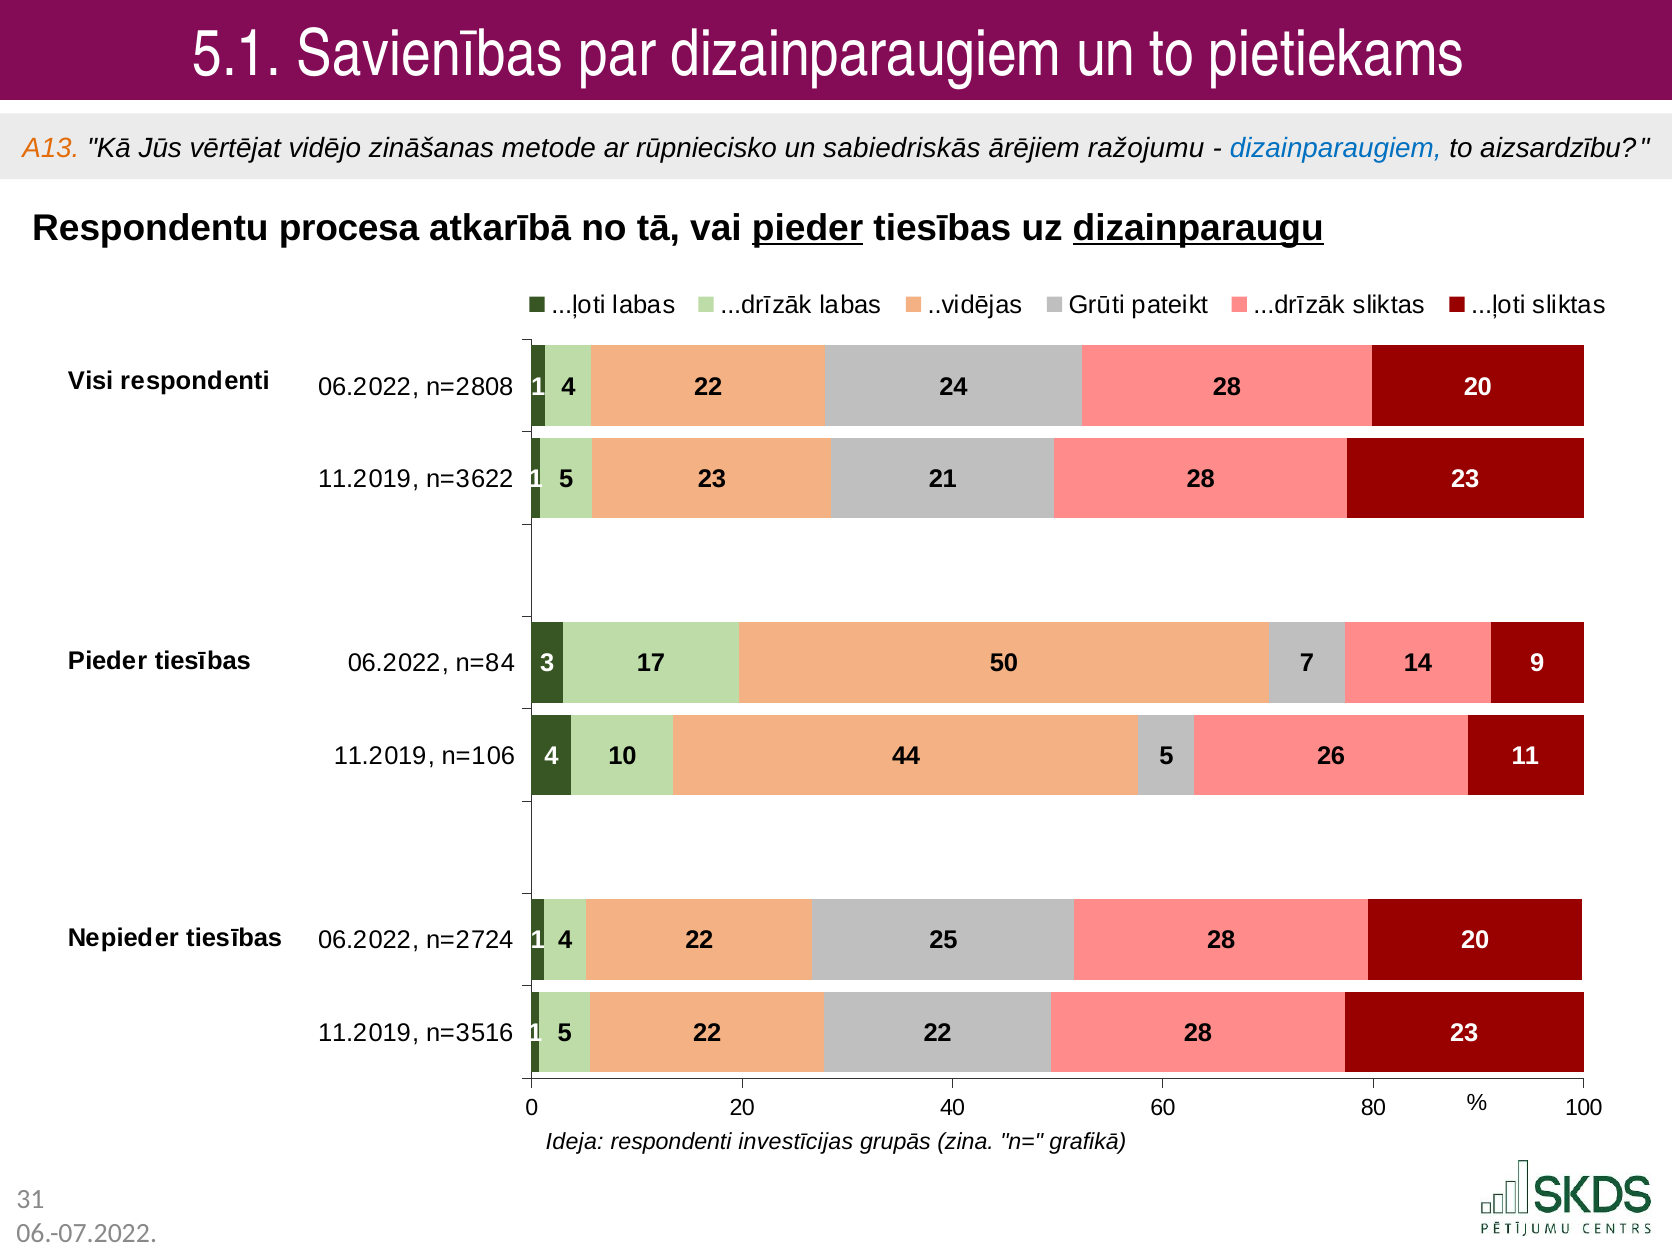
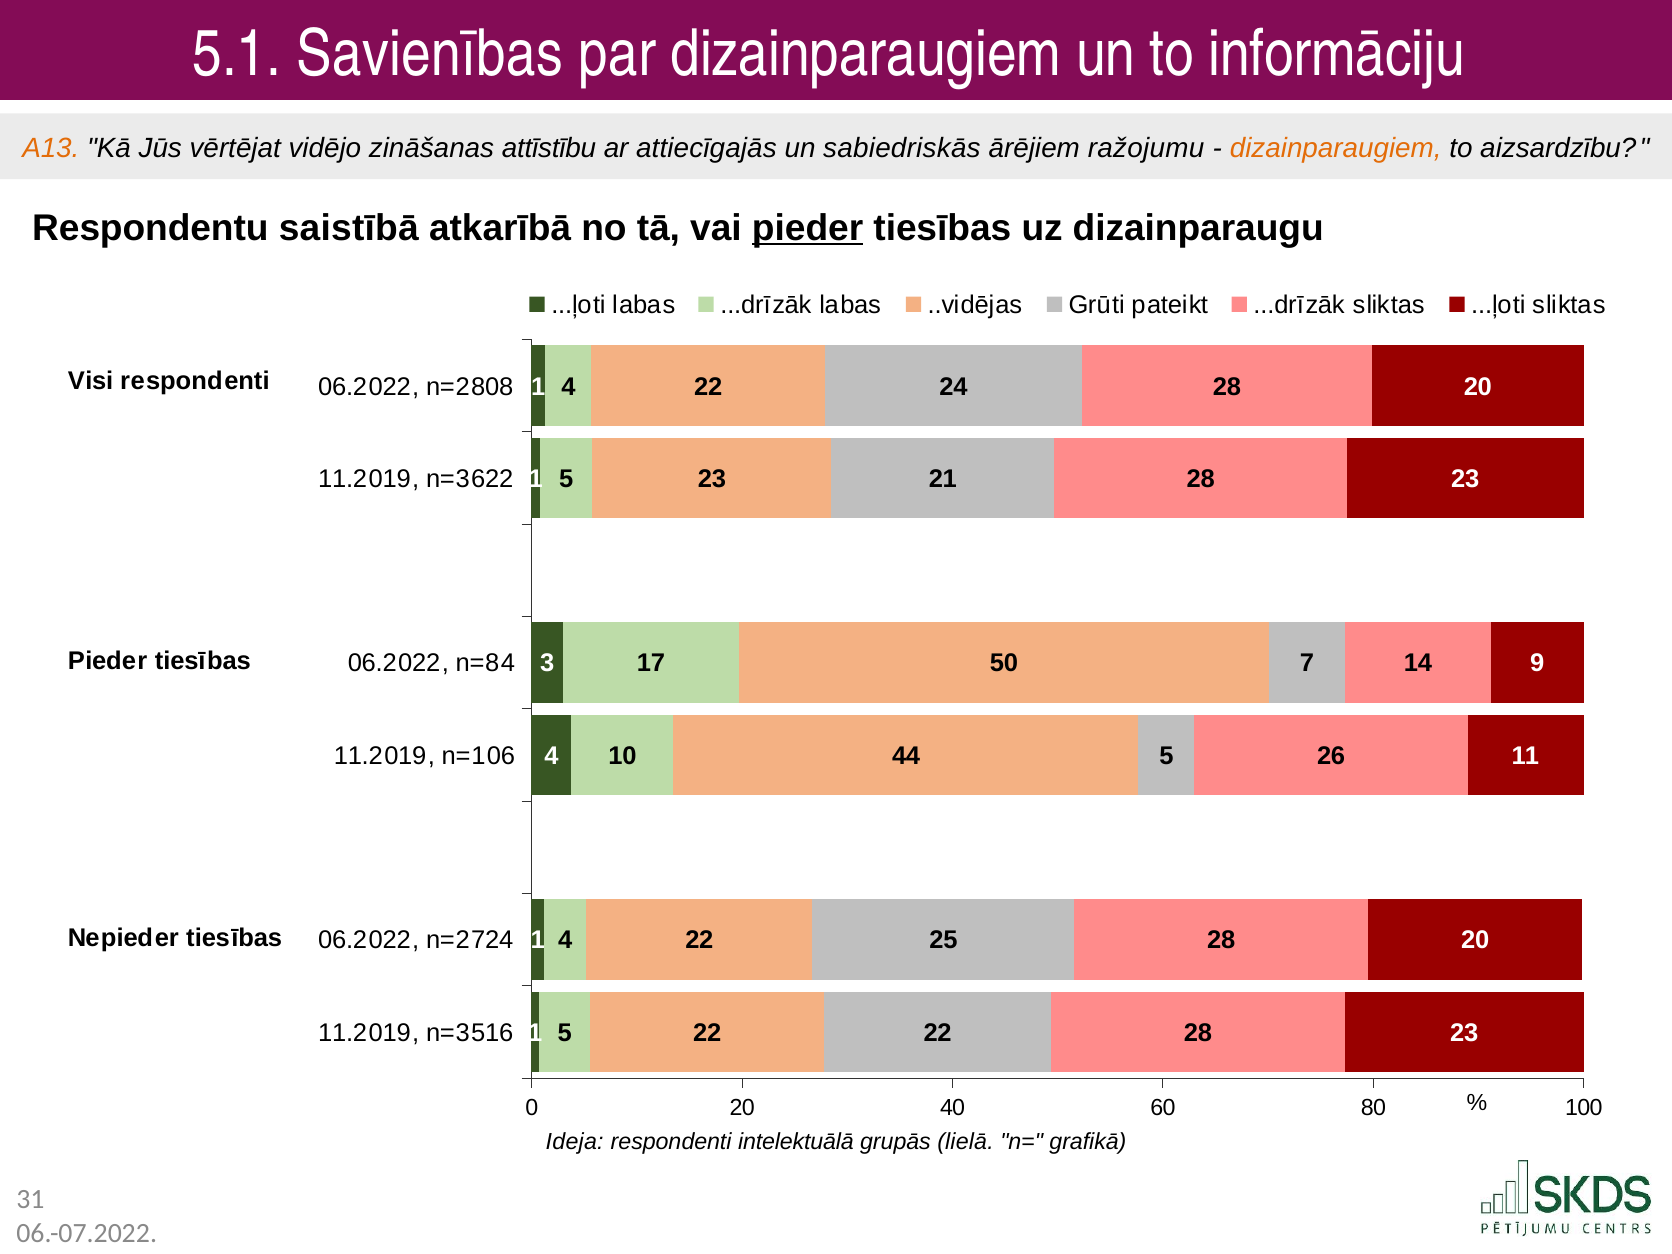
pietiekams: pietiekams -> informāciju (1337, 54)
metode: metode -> attīstību (549, 148)
rūpniecisko: rūpniecisko -> attiecīgajās (706, 148)
dizainparaugiem colour: blue -> orange (1336, 148)
procesa: procesa -> saistībā (349, 228)
dizainparaugu underline: present -> none (1198, 228)
investīcijas: investīcijas -> intelektuālā (796, 1142)
zina: zina -> lielā (965, 1142)
